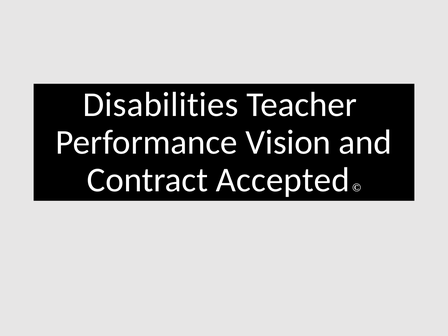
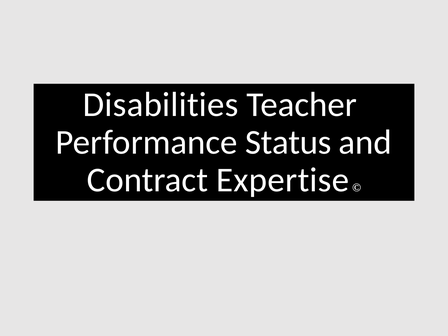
Vision: Vision -> Status (288, 142)
Accepted: Accepted -> Expertise (283, 180)
